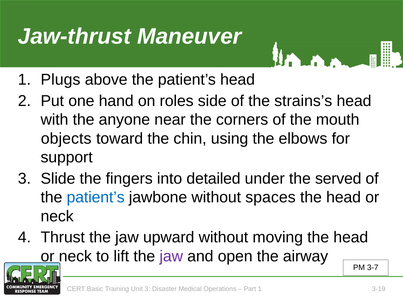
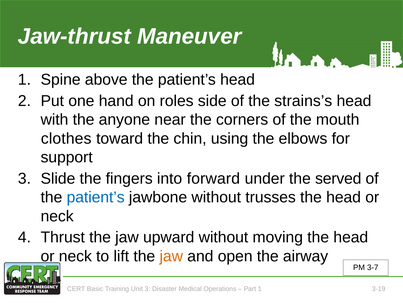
Plugs: Plugs -> Spine (61, 80)
objects: objects -> clothes (66, 138)
detailed: detailed -> forward (213, 178)
spaces: spaces -> trusses (271, 197)
jaw colour: purple -> orange (171, 256)
